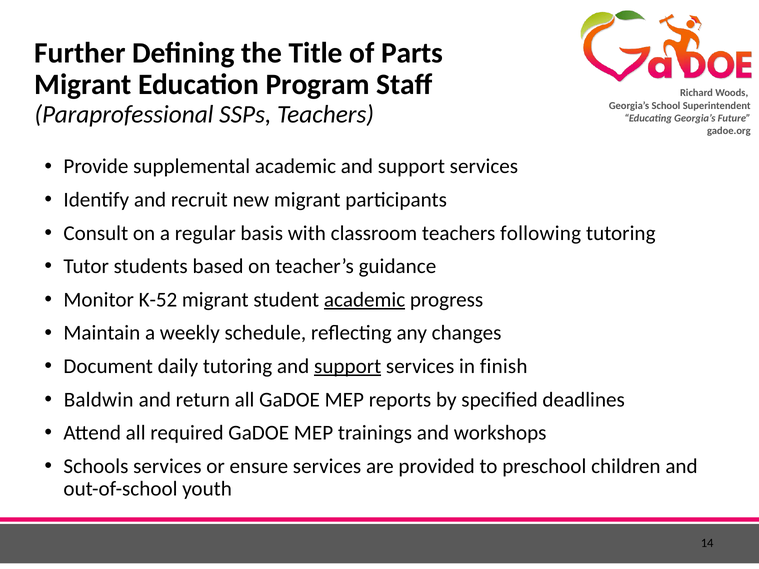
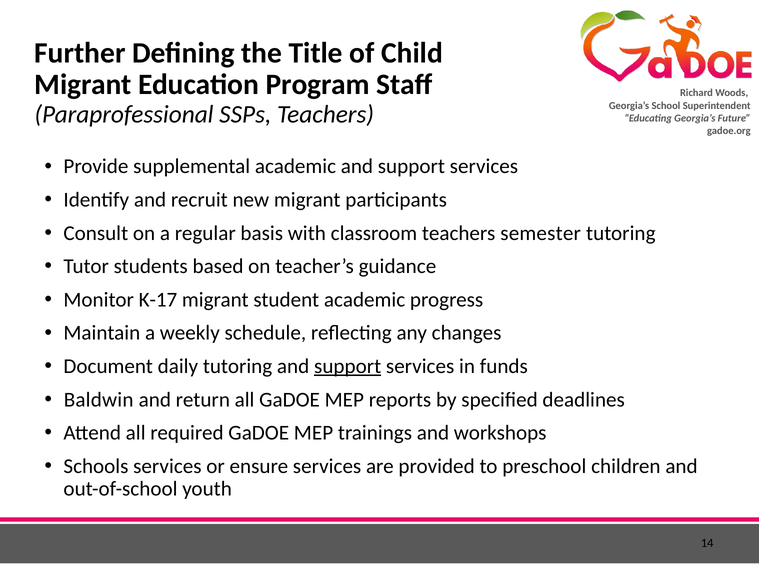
Parts: Parts -> Child (412, 53)
following: following -> semester (541, 233)
K-52: K-52 -> K-17 (158, 300)
academic underline: present -> none (365, 300)
finish: finish -> funds (504, 366)
